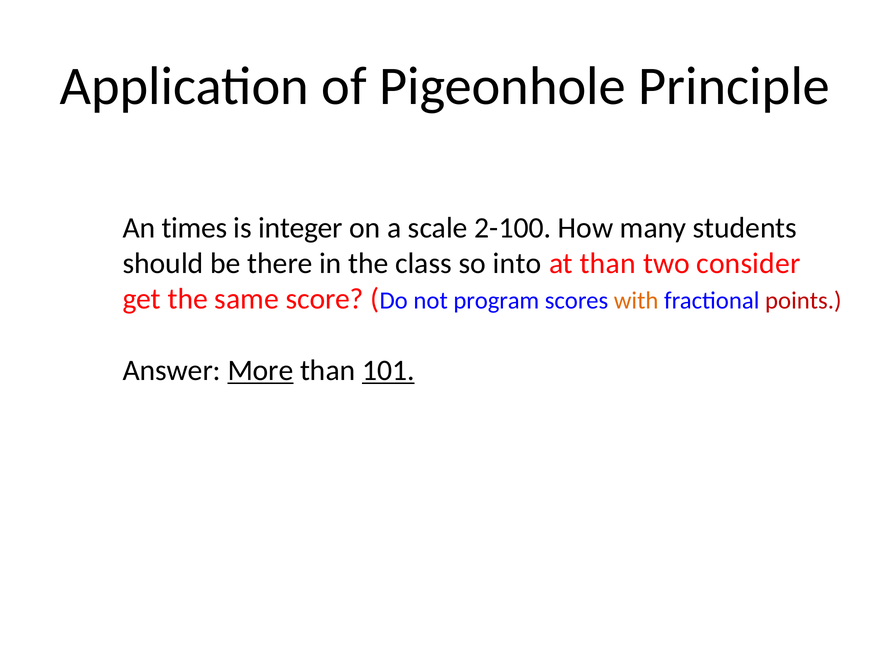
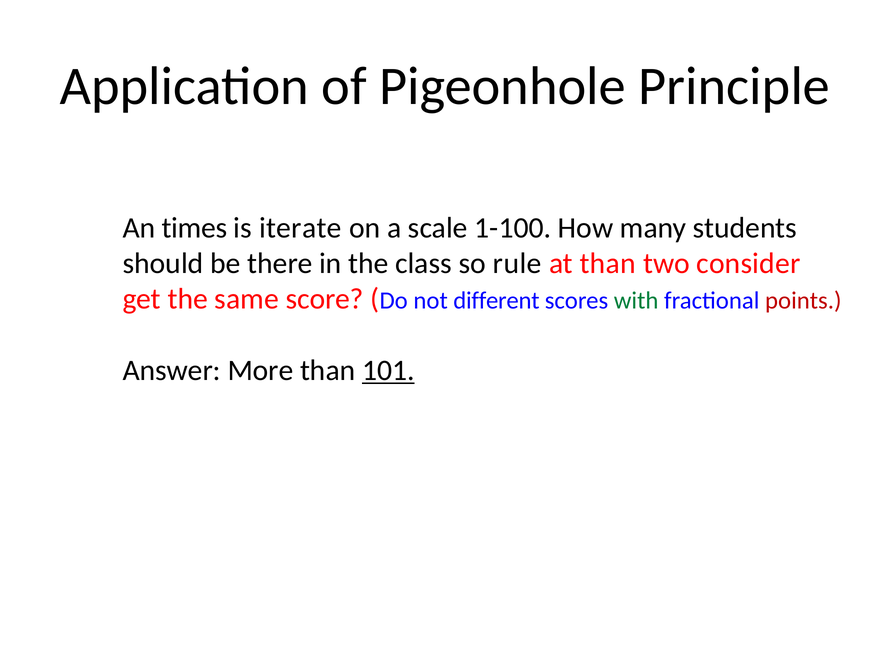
integer: integer -> iterate (300, 228)
2-100: 2-100 -> 1-100 (513, 228)
into: into -> rule (517, 264)
program: program -> different (496, 301)
with colour: orange -> green (636, 301)
More underline: present -> none (261, 371)
